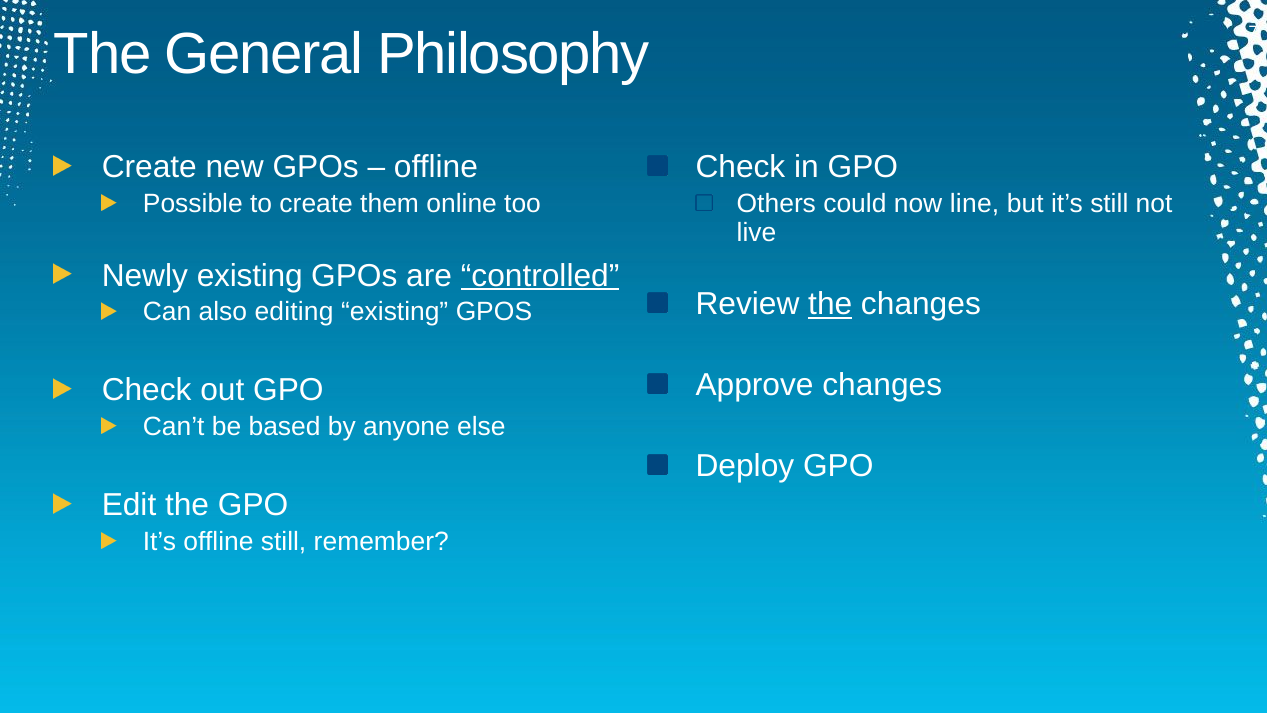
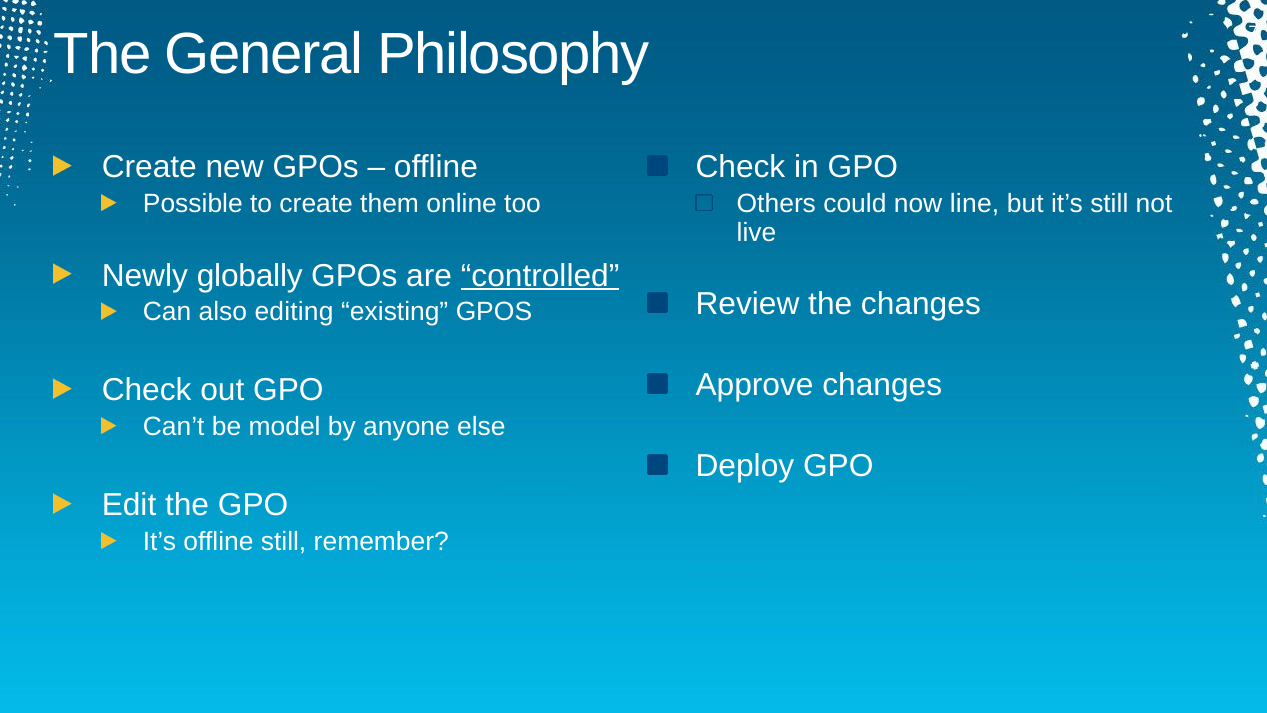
Newly existing: existing -> globally (250, 276)
the underline: present -> none (830, 304)
based: based -> model (285, 427)
